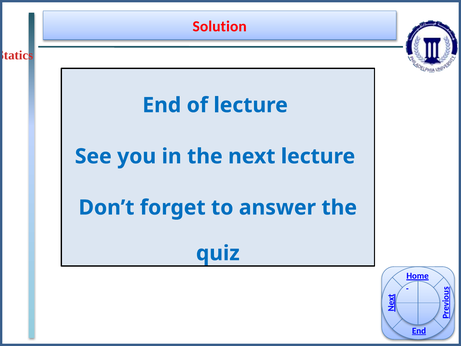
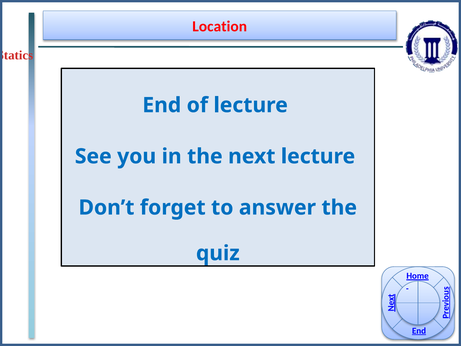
Solution: Solution -> Location (220, 26)
